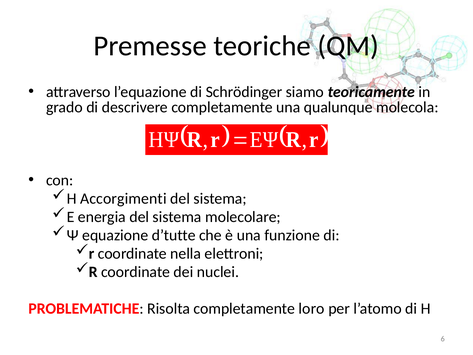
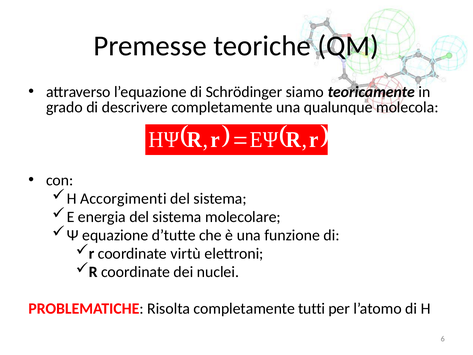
nella: nella -> virtù (186, 253)
loro: loro -> tutti (312, 308)
